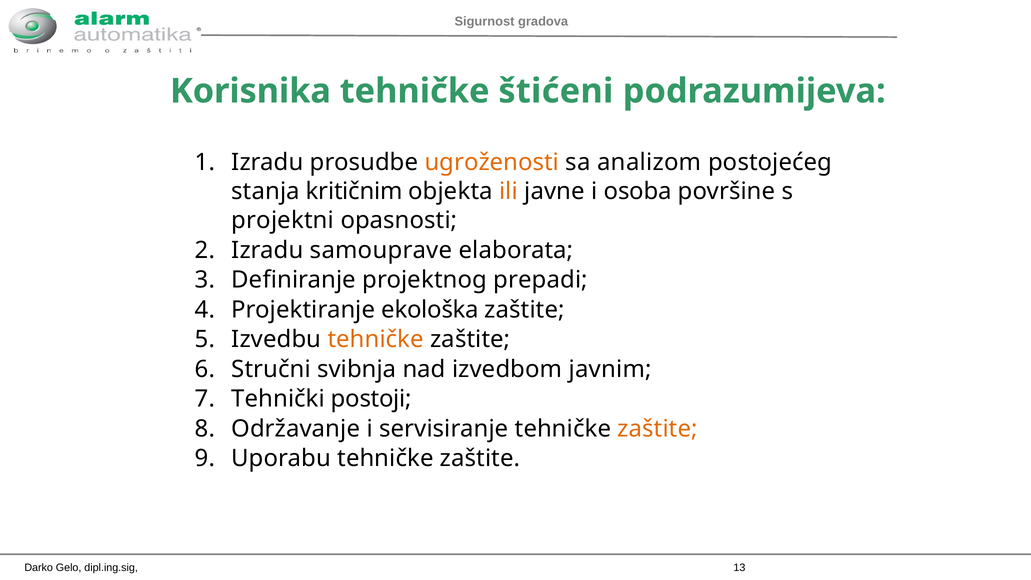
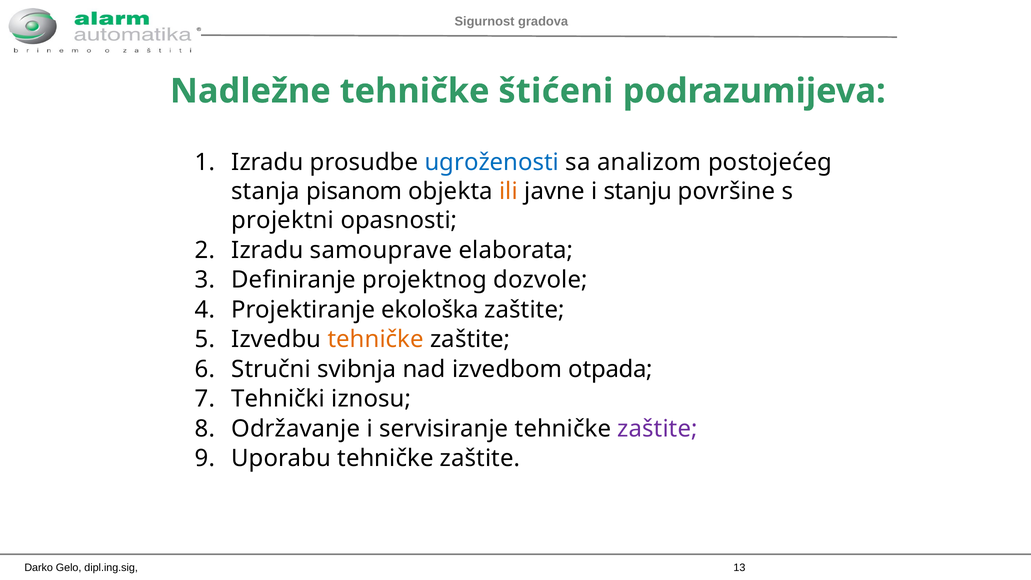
Korisnika: Korisnika -> Nadležne (250, 91)
ugroženosti colour: orange -> blue (492, 162)
kritičnim: kritičnim -> pisanom (354, 191)
osoba: osoba -> stanju (638, 191)
prepadi: prepadi -> dozvole (541, 280)
javnim: javnim -> otpada (611, 369)
postoji: postoji -> iznosu (371, 399)
zaštite colour: orange -> purple (657, 429)
